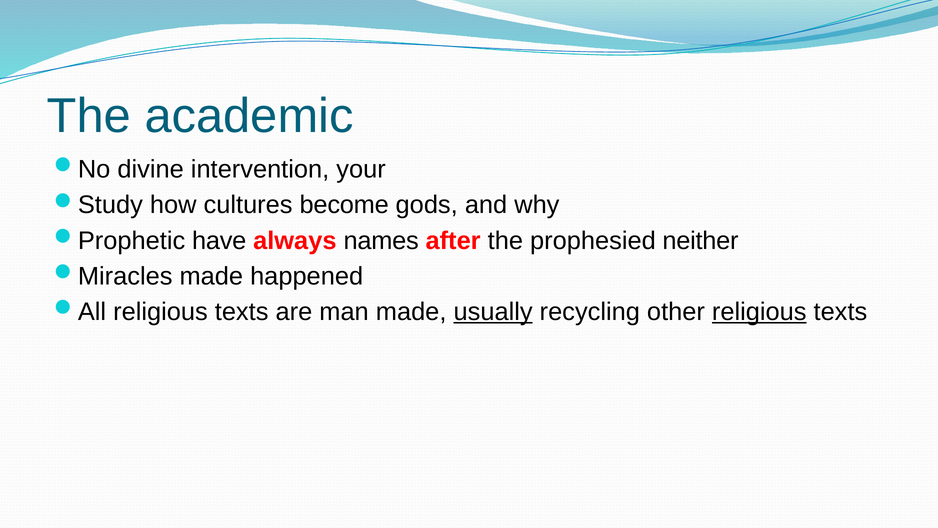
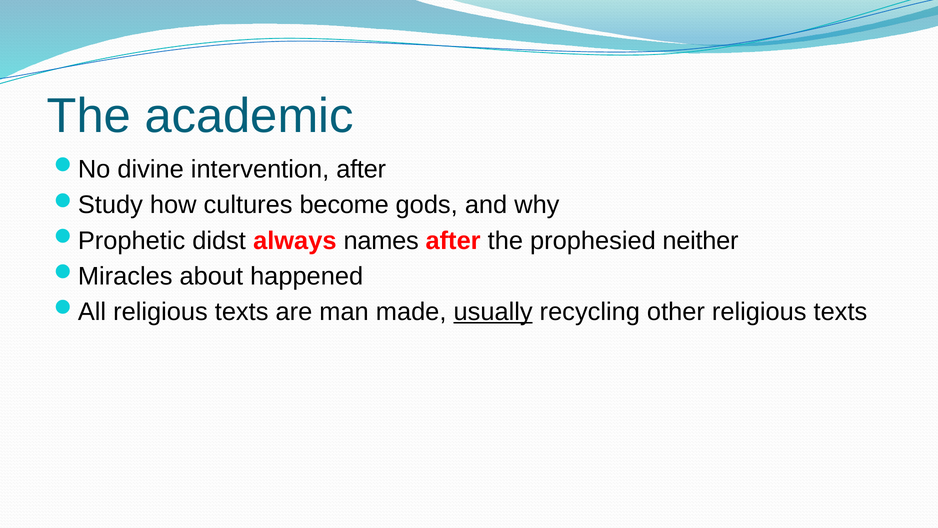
intervention your: your -> after (361, 169)
have: have -> didst (219, 240)
made: made -> about (211, 276)
religious underline: present -> none (759, 312)
